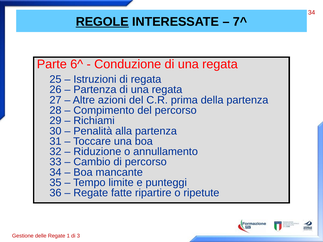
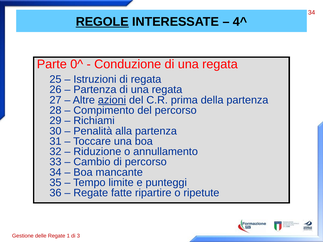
7^: 7^ -> 4^ (240, 22)
6^: 6^ -> 0^ (77, 64)
azioni underline: none -> present (112, 100)
